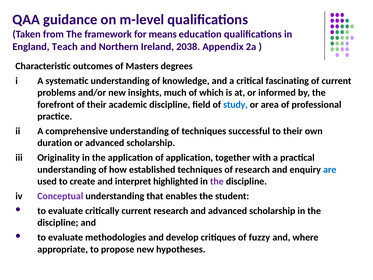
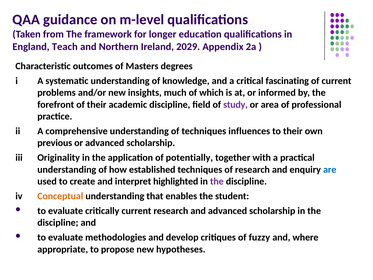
means: means -> longer (163, 34)
2038: 2038 -> 2029 (188, 47)
study colour: blue -> purple (235, 104)
successful: successful -> influences (249, 131)
duration: duration -> previous (55, 143)
of application: application -> potentially (189, 158)
Conceptual colour: purple -> orange (60, 196)
